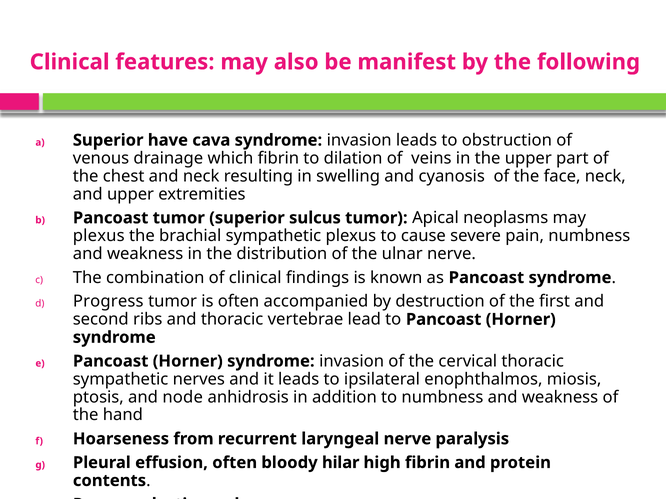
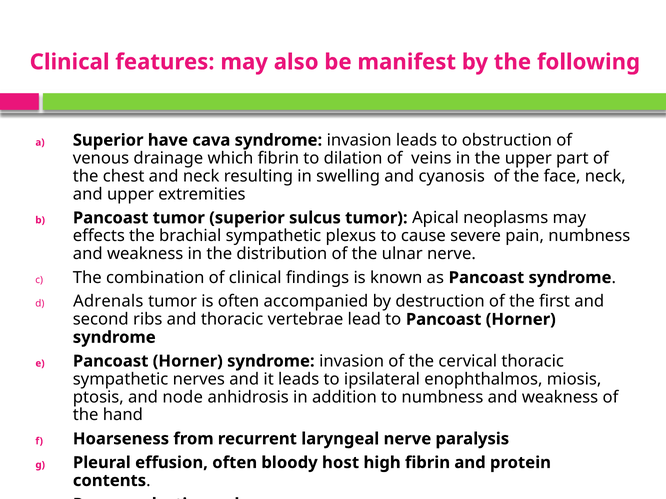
plexus: plexus -> effects (99, 236)
Progress: Progress -> Adrenals (108, 302)
hilar: hilar -> host (341, 463)
